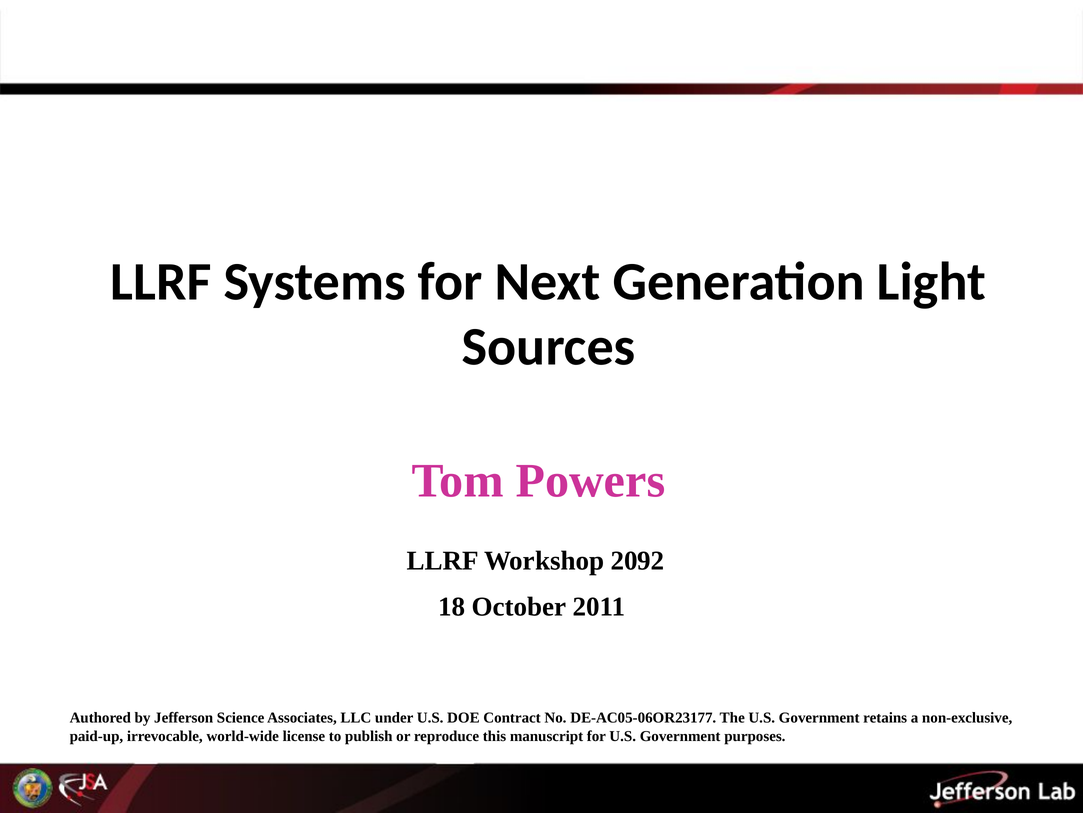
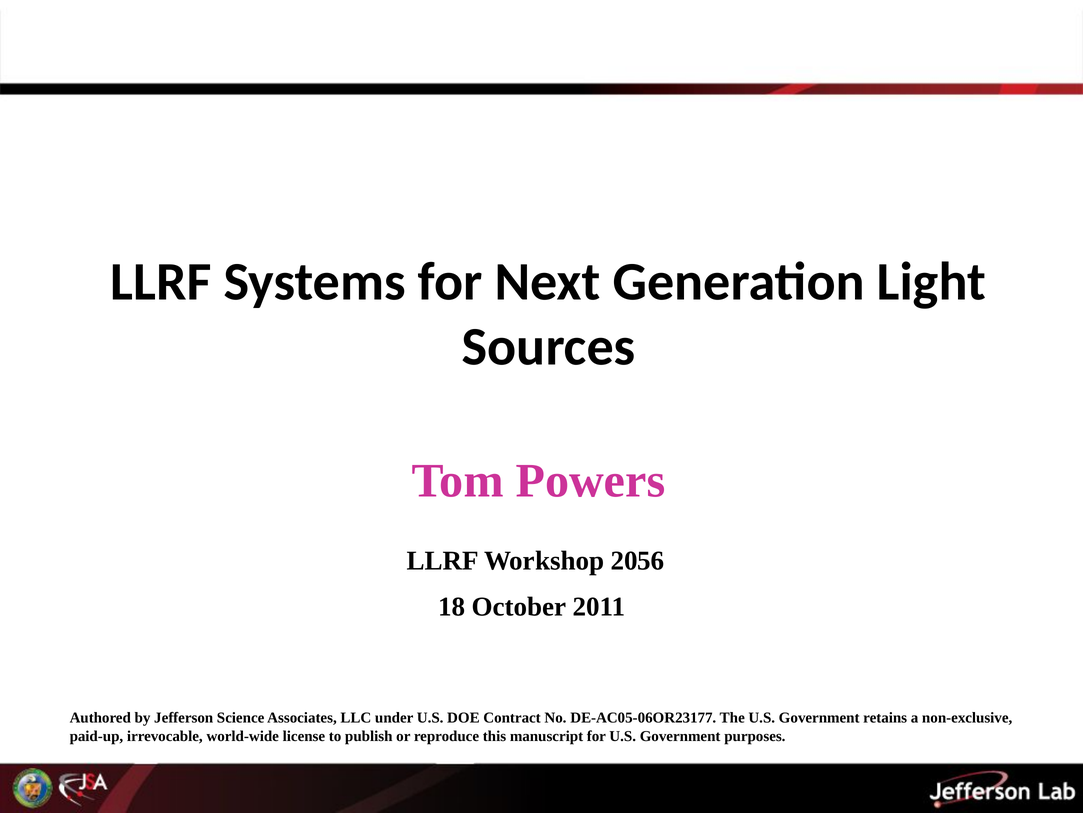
2092: 2092 -> 2056 (637, 560)
